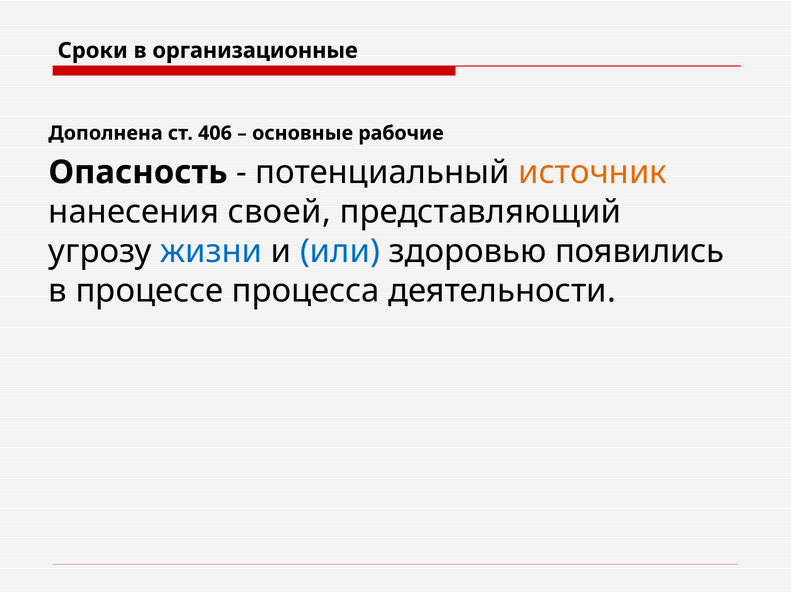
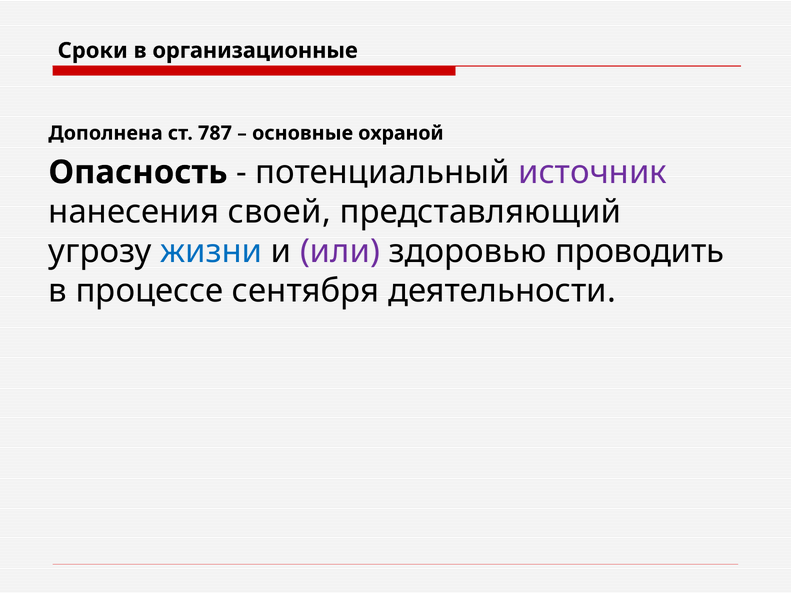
406: 406 -> 787 (215, 133)
рабочие: рабочие -> охраной (401, 133)
источник colour: orange -> purple (593, 172)
или colour: blue -> purple (340, 251)
появились: появились -> проводить (640, 251)
процесса: процесса -> сентября (306, 291)
